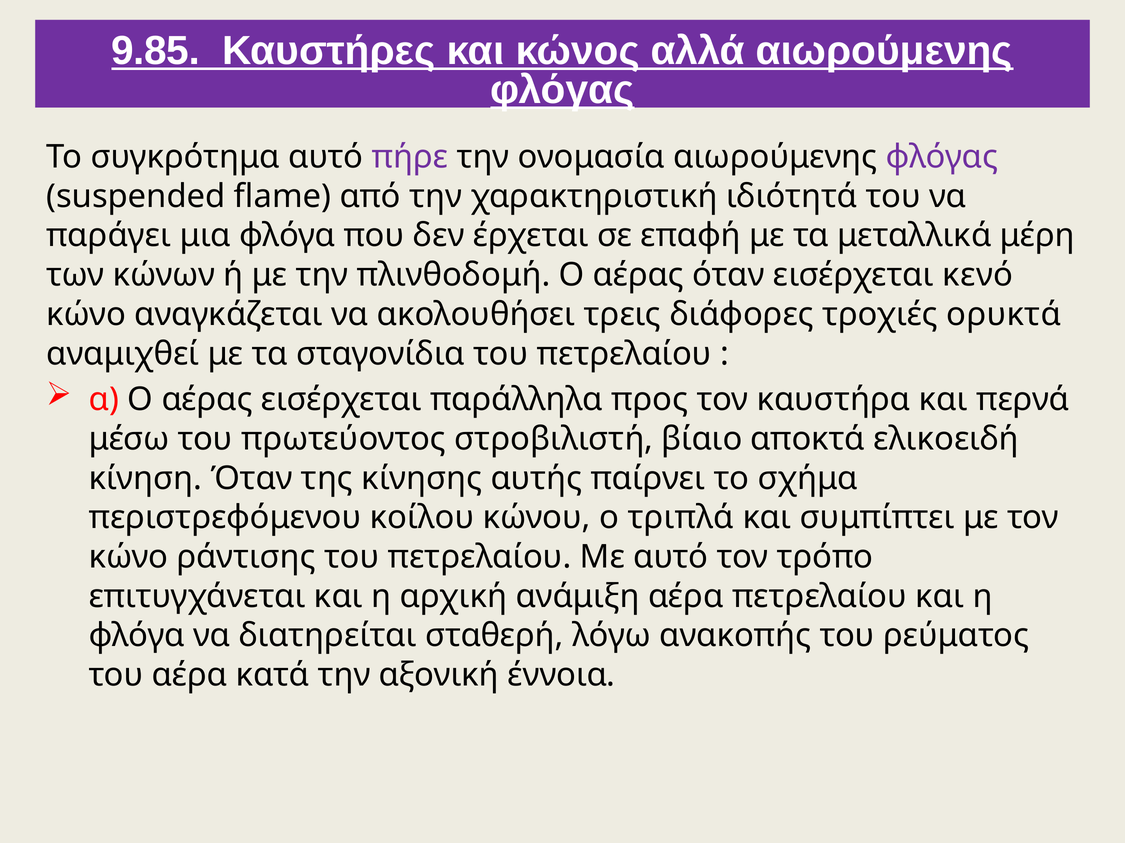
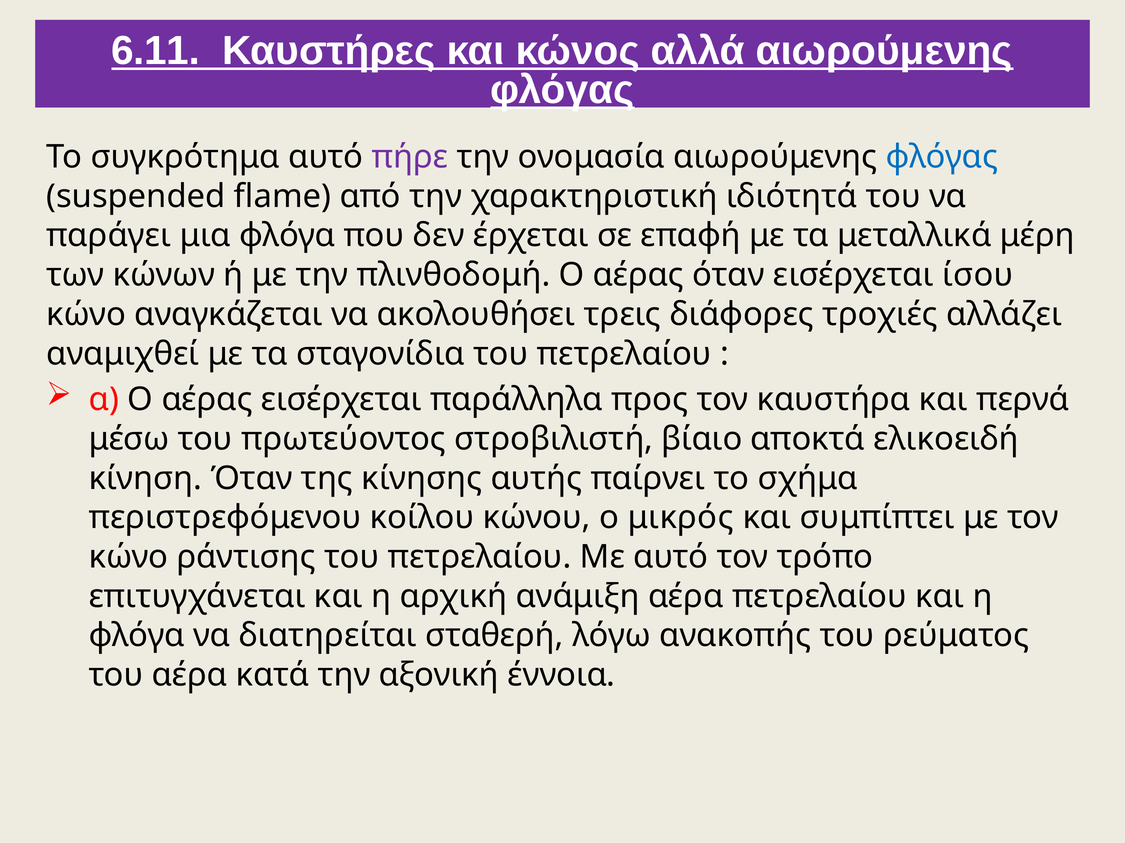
9.85: 9.85 -> 6.11 (156, 51)
φλόγας colour: purple -> blue (942, 157)
κενό: κενό -> ίσου (978, 275)
ορυκτά: ορυκτά -> αλλάζει (1004, 315)
τριπλά: τριπλά -> μικρός (681, 518)
